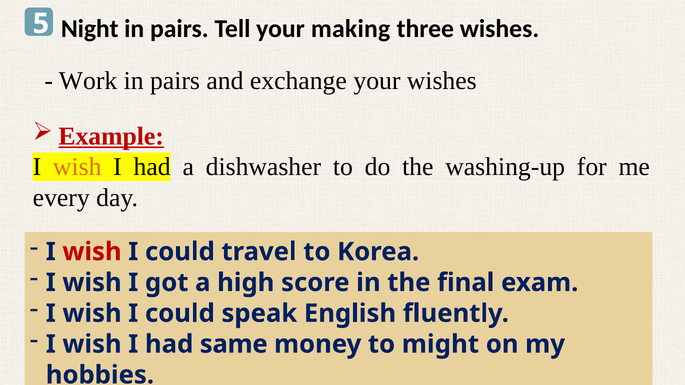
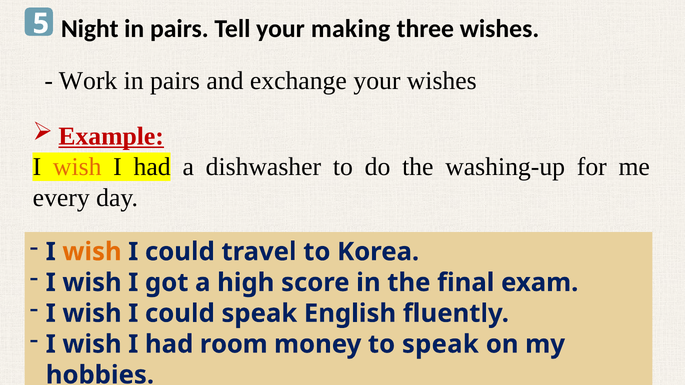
wish colour: red -> orange (92, 252)
same: same -> room (234, 344)
to might: might -> speak (440, 344)
